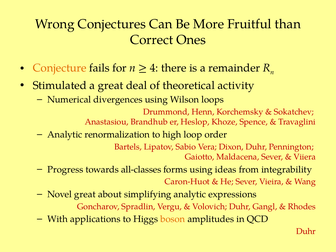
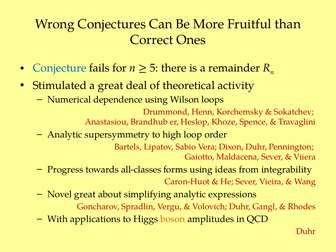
Conjecture colour: orange -> blue (60, 68)
4: 4 -> 5 (154, 68)
divergences: divergences -> dependence (118, 100)
renormalization: renormalization -> supersymmetry (117, 135)
